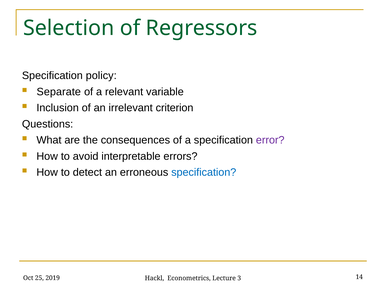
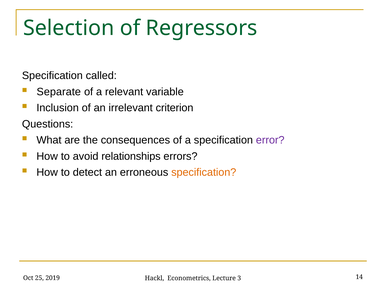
policy: policy -> called (101, 75)
interpretable: interpretable -> relationships (131, 156)
specification colour: blue -> orange (204, 172)
